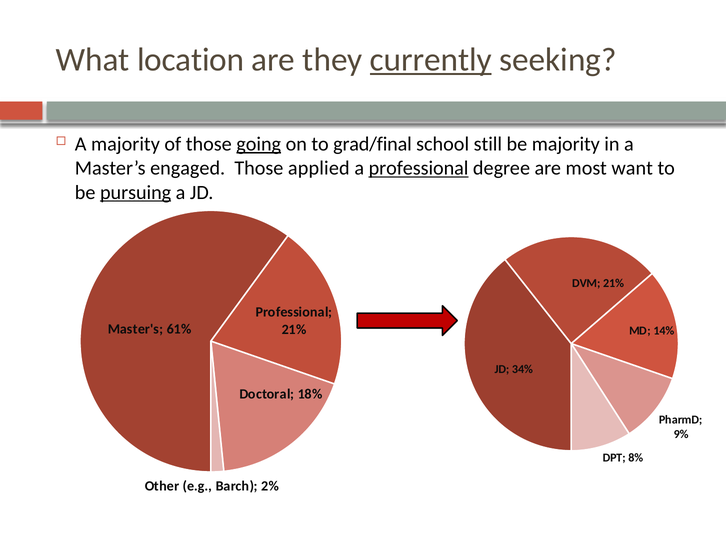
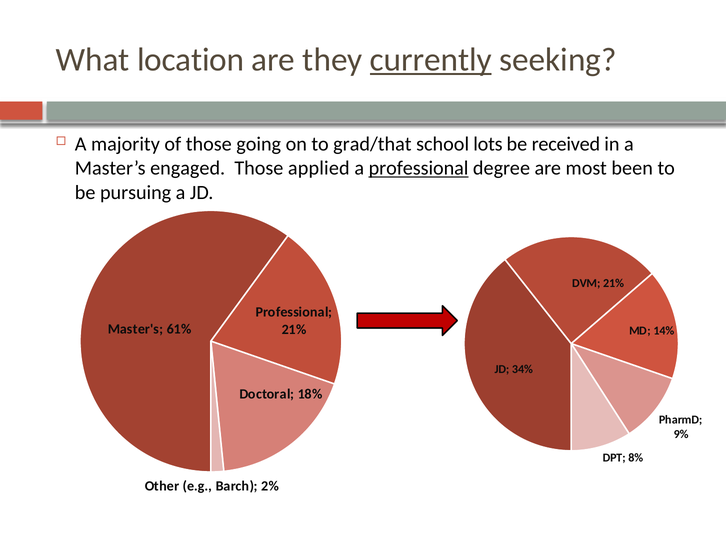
going underline: present -> none (259, 144)
grad/final: grad/final -> grad/that (372, 144)
still: still -> lots (488, 144)
be majority: majority -> received (566, 144)
want: want -> been (632, 168)
pursuing underline: present -> none (136, 193)
